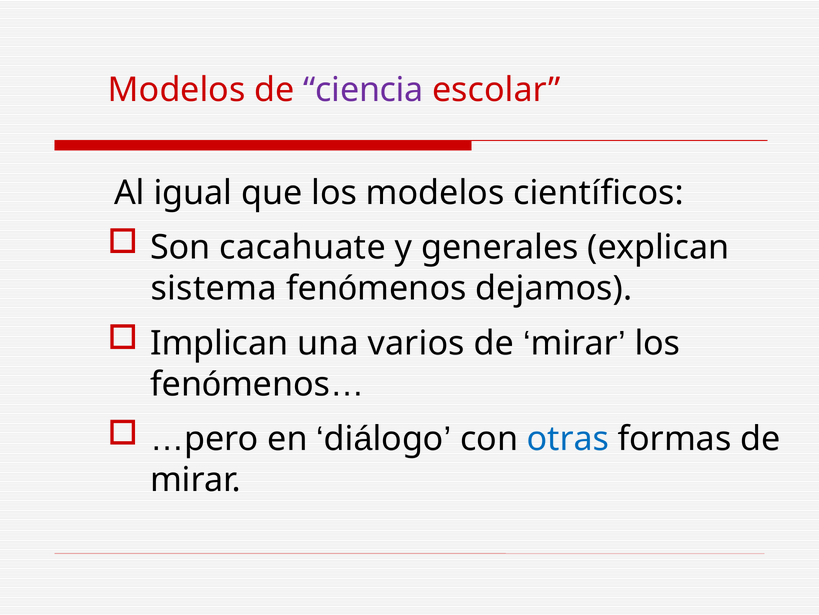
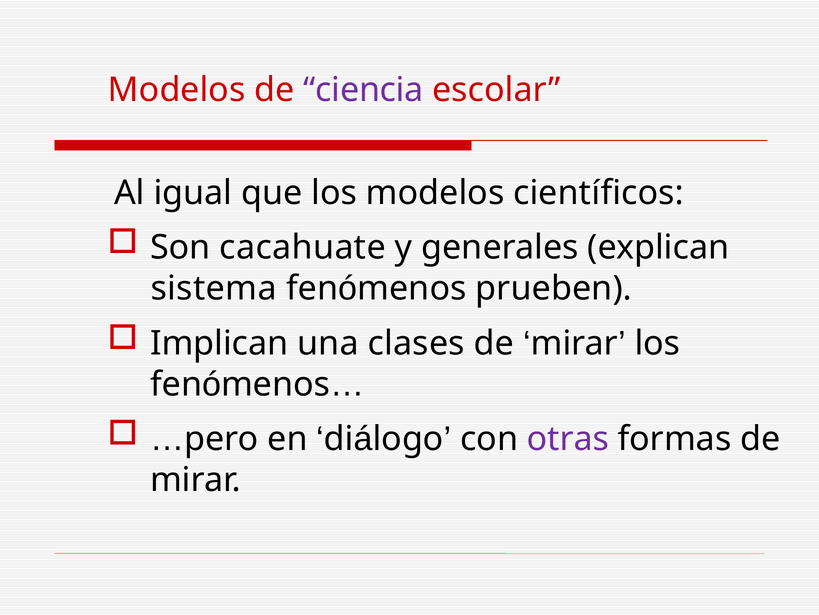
dejamos: dejamos -> prueben (554, 288)
varios: varios -> clases (416, 343)
otras colour: blue -> purple (568, 438)
